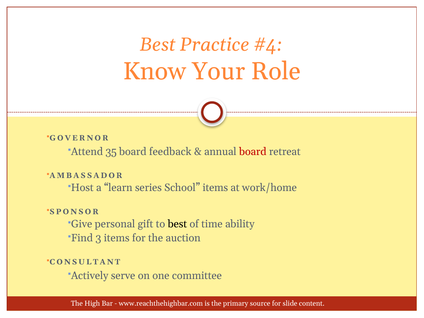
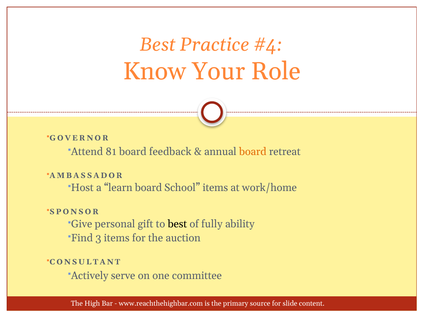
35: 35 -> 81 (111, 152)
board colour: red -> orange (253, 152)
learn series: series -> board (148, 188)
time: time -> fully (212, 224)
